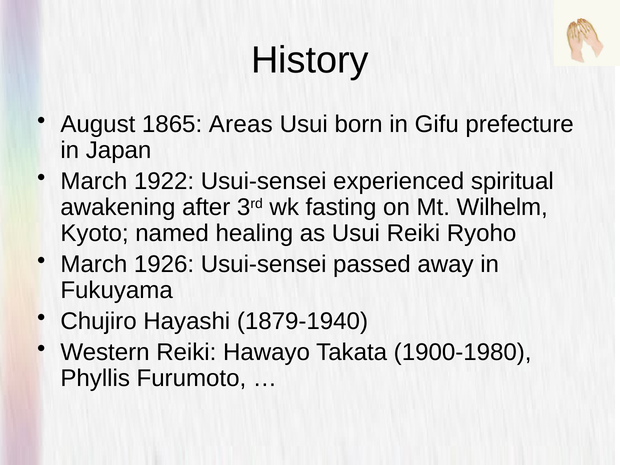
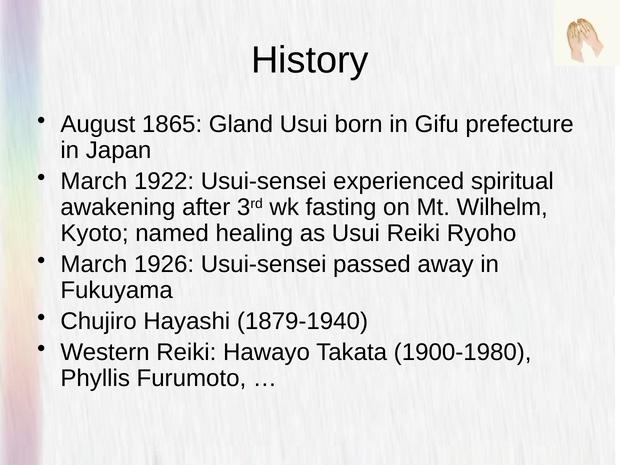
Areas: Areas -> Gland (241, 124)
